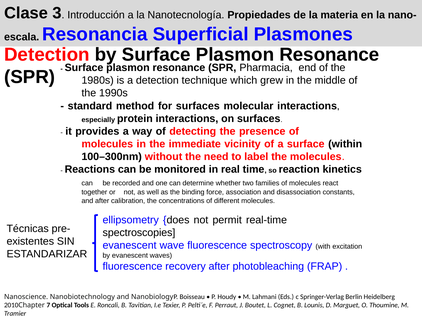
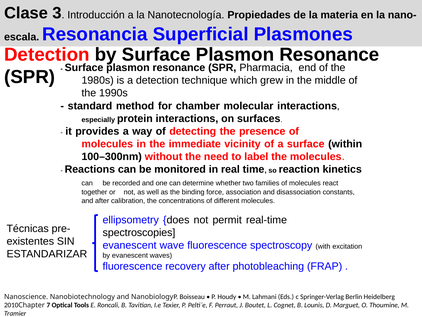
for surfaces: surfaces -> chamber (198, 106)
